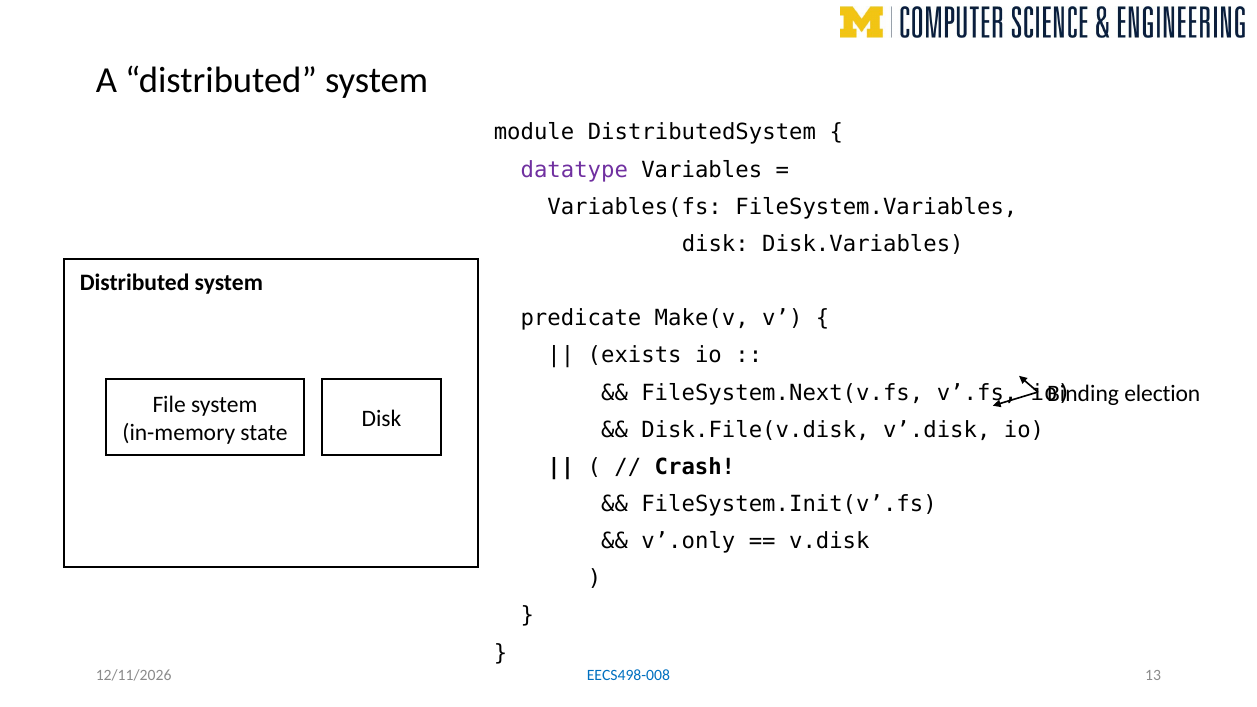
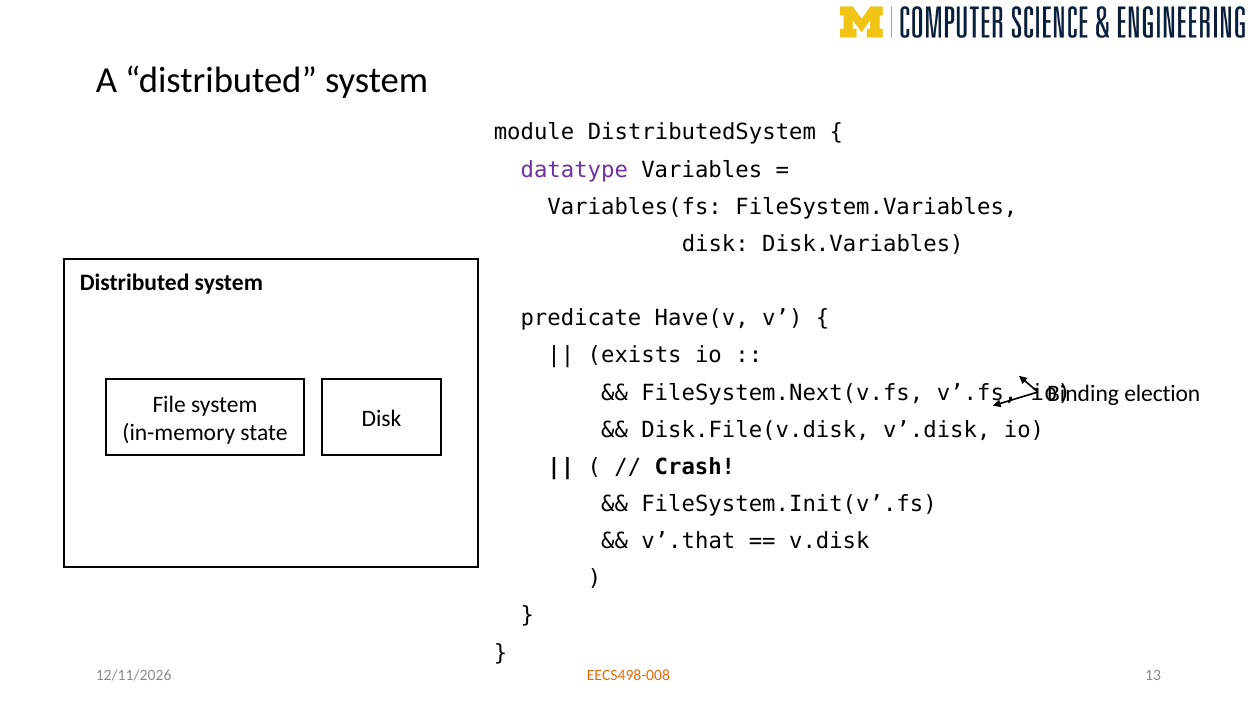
Make(v: Make(v -> Have(v (702, 318)
v’.only: v’.only -> v’.that (688, 541)
EECS498-008 colour: blue -> orange (628, 675)
